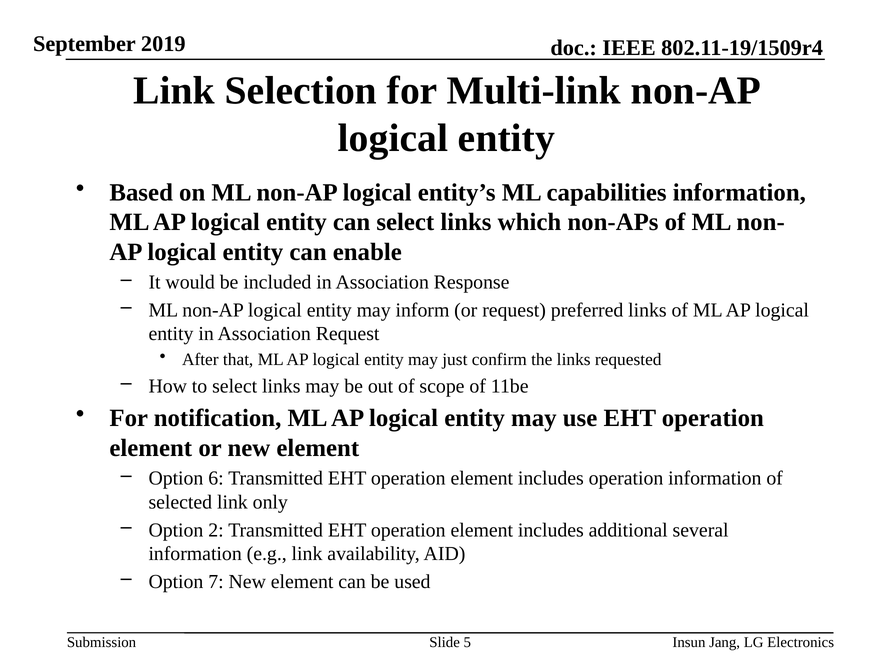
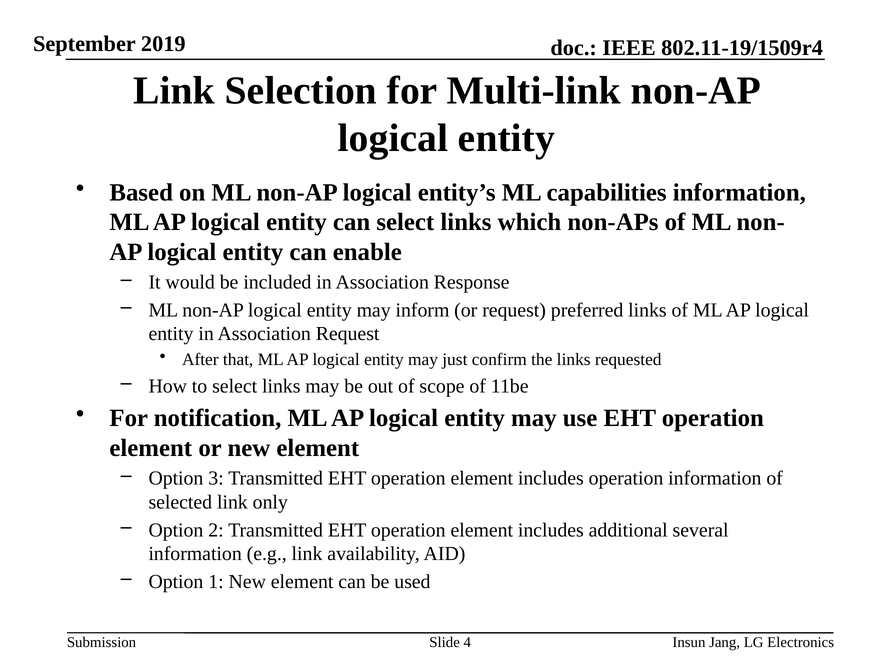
6: 6 -> 3 (216, 478)
7: 7 -> 1 (216, 581)
5: 5 -> 4 (467, 642)
